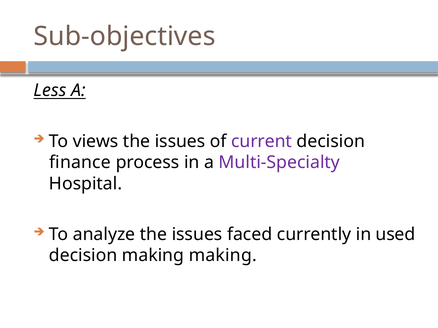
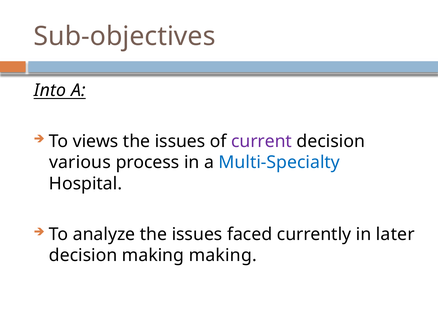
Less: Less -> Into (50, 91)
finance: finance -> various (80, 163)
Multi-Specialty colour: purple -> blue (279, 163)
used: used -> later (395, 235)
